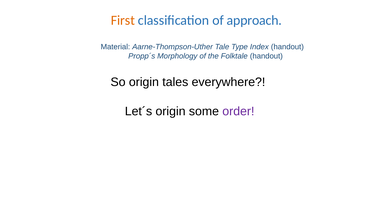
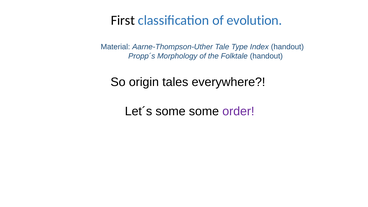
First colour: orange -> black (123, 20)
approach: approach -> evolution (254, 20)
Let´s origin: origin -> some (171, 111)
